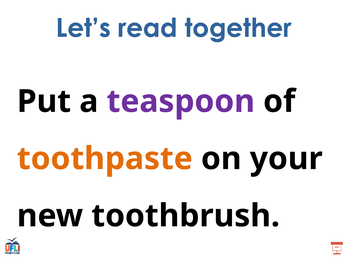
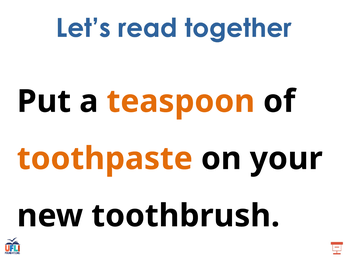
teaspoon colour: purple -> orange (181, 102)
